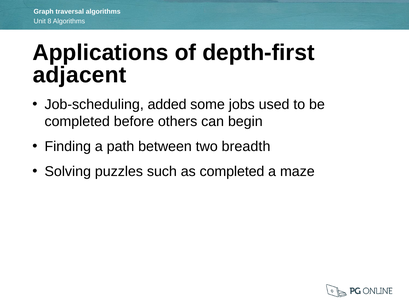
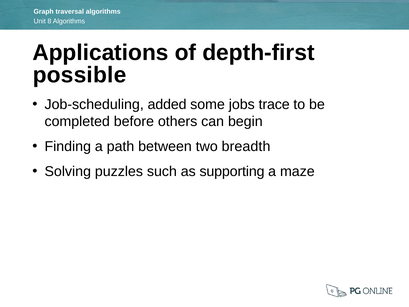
adjacent: adjacent -> possible (80, 75)
used: used -> trace (274, 104)
as completed: completed -> supporting (232, 171)
